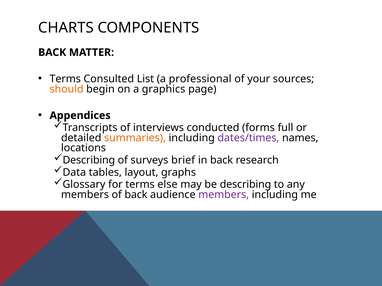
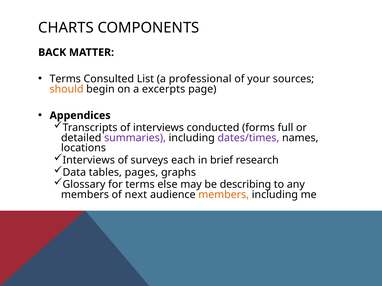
graphics: graphics -> excerpts (164, 89)
summaries colour: orange -> purple (135, 138)
Describing: Describing -> Interviews (89, 160)
brief: brief -> each (183, 160)
in back: back -> brief (222, 160)
layout: layout -> pages (141, 173)
of back: back -> next (136, 195)
members colour: purple -> orange (224, 195)
